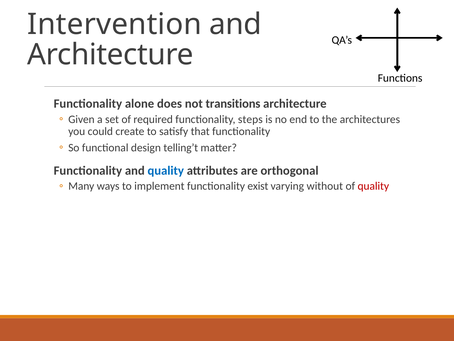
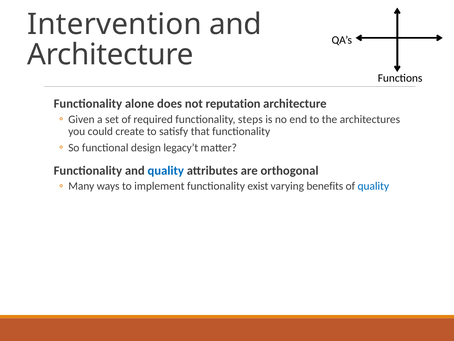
transitions: transitions -> reputation (233, 104)
telling’t: telling’t -> legacy’t (181, 147)
without: without -> benefits (325, 186)
quality colour: red -> blue (373, 186)
